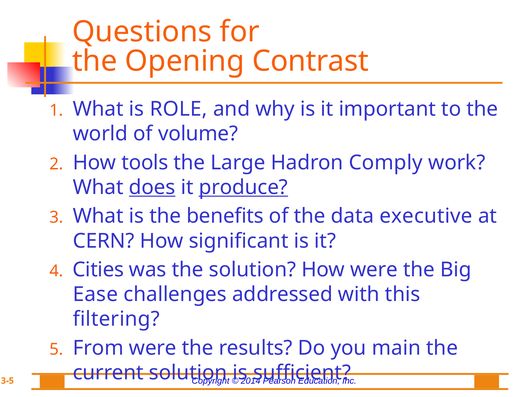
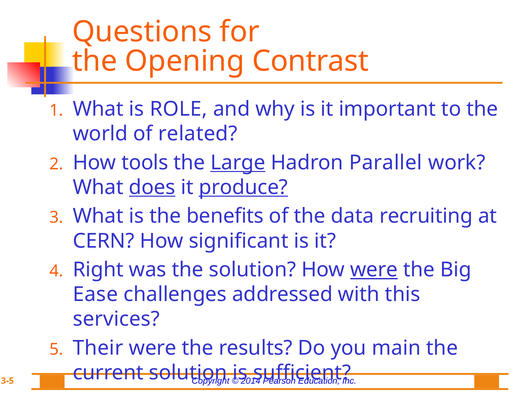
volume: volume -> related (198, 134)
Large underline: none -> present (238, 163)
Comply: Comply -> Parallel (386, 163)
executive: executive -> recruiting (426, 216)
Cities: Cities -> Right (98, 270)
were underline: none -> present (374, 270)
filtering: filtering -> services (116, 320)
From: From -> Their (98, 348)
